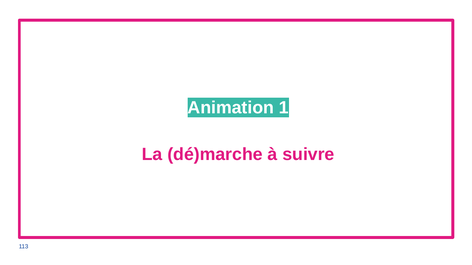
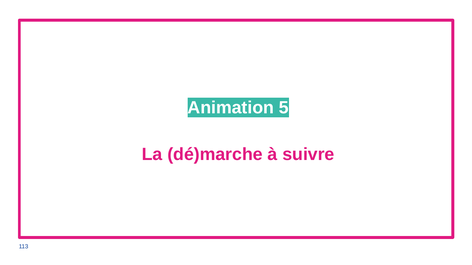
1: 1 -> 5 (284, 108)
